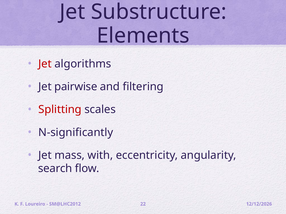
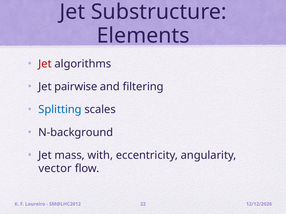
Splitting colour: red -> blue (60, 110)
N-significantly: N-significantly -> N-background (76, 133)
search: search -> vector (55, 169)
